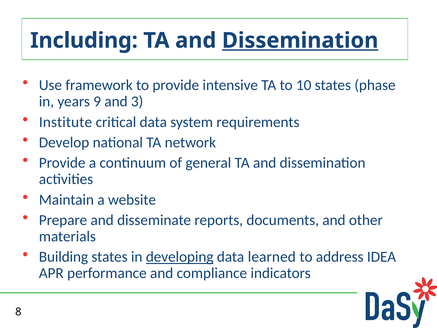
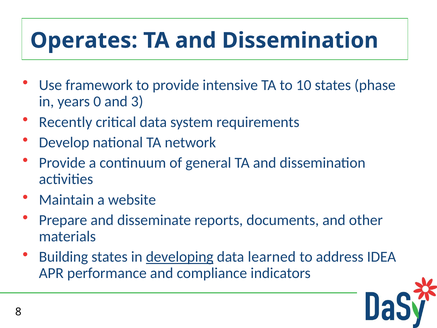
Including: Including -> Operates (84, 40)
Dissemination underline: present -> none (300, 40)
9: 9 -> 0 (97, 102)
Institute: Institute -> Recently (66, 122)
